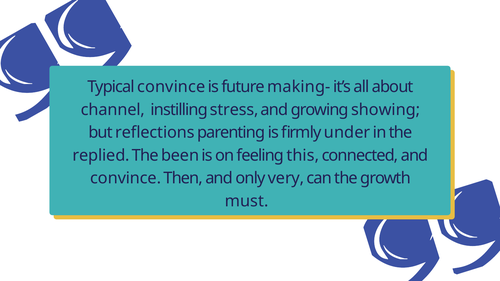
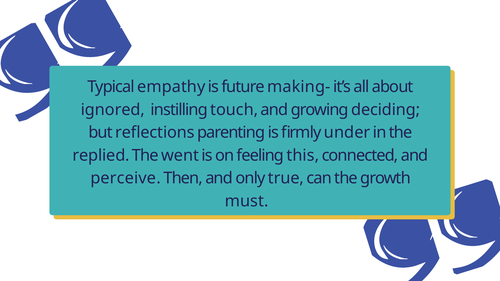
Typical convince: convince -> empathy (171, 87)
channel: channel -> ignored (113, 110)
stress: stress -> touch (234, 110)
showing: showing -> deciding (386, 110)
been: been -> went (180, 156)
convince: convince -> perceive (126, 178)
very: very -> true (286, 178)
